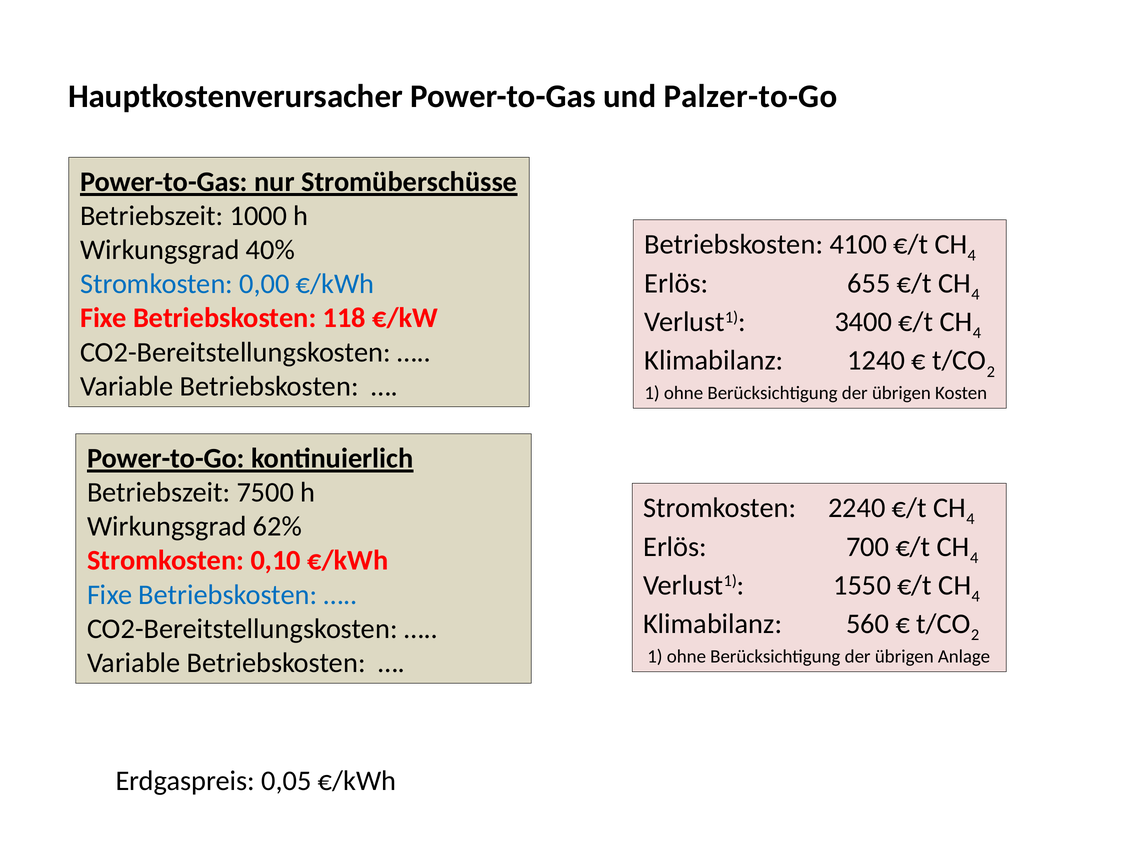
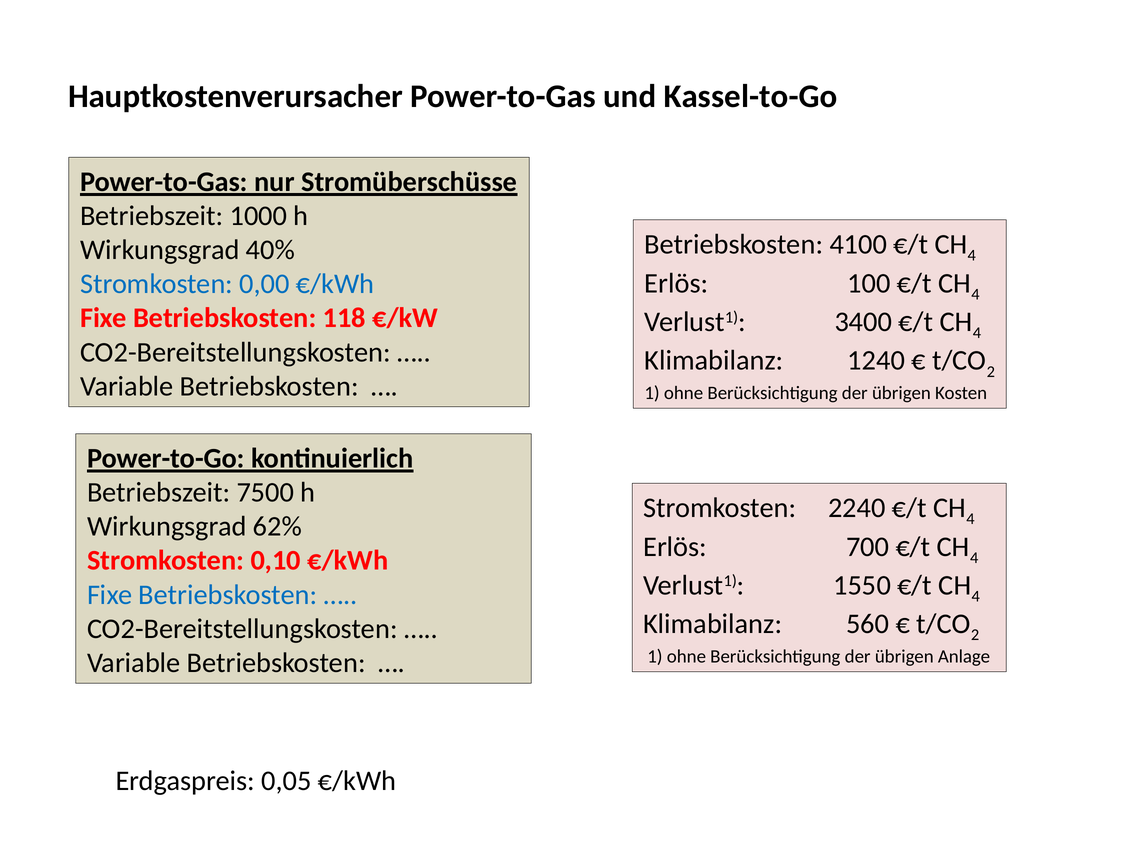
Palzer-to-Go: Palzer-to-Go -> Kassel-to-Go (751, 96)
655: 655 -> 100 (869, 283)
